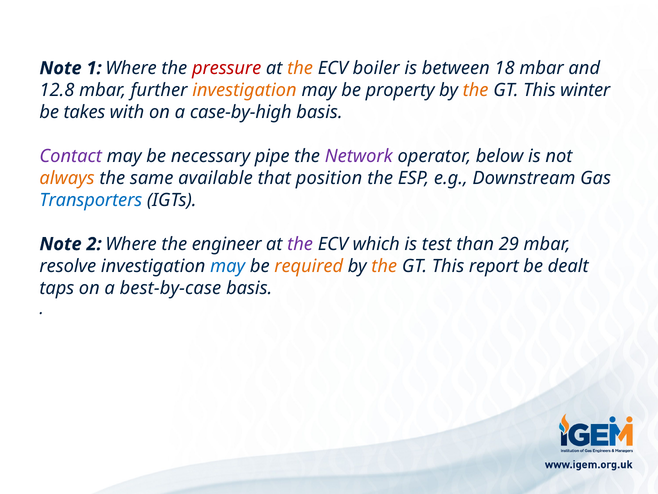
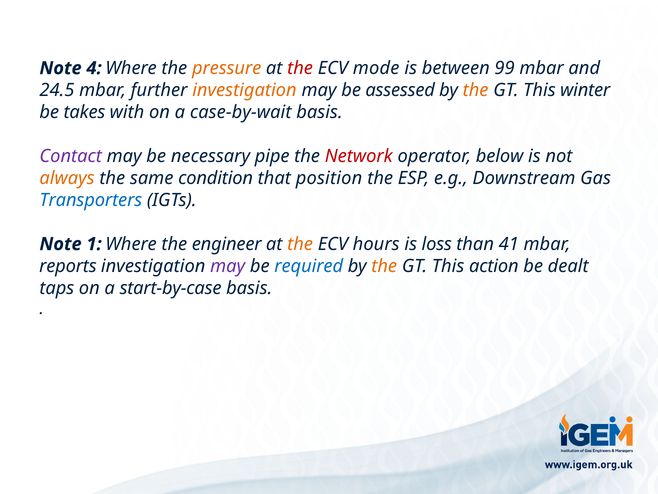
1: 1 -> 4 (94, 68)
pressure colour: red -> orange (227, 68)
the colour: orange -> red (300, 68)
boiler: boiler -> mode (376, 68)
18: 18 -> 99 (505, 68)
12.8: 12.8 -> 24.5 (57, 90)
property: property -> assessed (400, 90)
case-by-high: case-by-high -> case-by-wait (241, 112)
Network colour: purple -> red (359, 156)
available: available -> condition (216, 178)
2: 2 -> 1 (94, 244)
the colour: purple -> orange (300, 244)
which: which -> hours (376, 244)
test: test -> loss (437, 244)
29: 29 -> 41 (509, 244)
resolve: resolve -> reports (68, 266)
may colour: blue -> purple (228, 266)
required colour: orange -> blue (309, 266)
report: report -> action (494, 266)
best-by-case: best-by-case -> start-by-case (171, 288)
